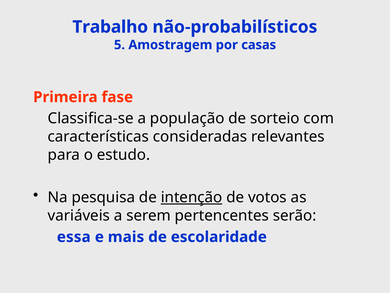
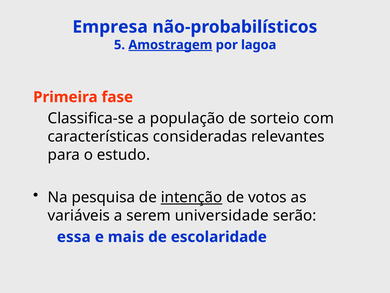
Trabalho: Trabalho -> Empresa (110, 27)
Amostragem underline: none -> present (170, 45)
casas: casas -> lagoa (259, 45)
pertencentes: pertencentes -> universidade (222, 215)
